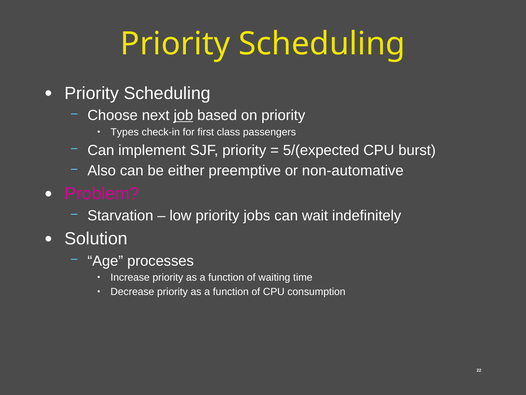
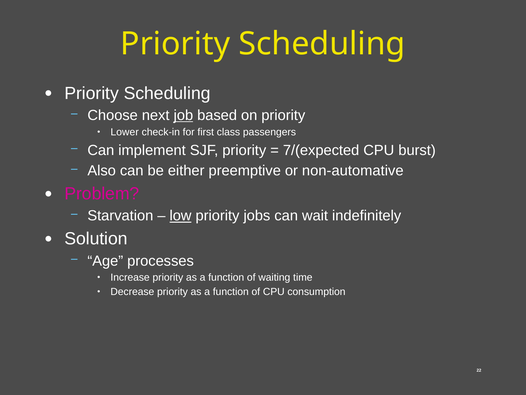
Types: Types -> Lower (125, 132)
5/(expected: 5/(expected -> 7/(expected (321, 150)
low underline: none -> present (180, 216)
